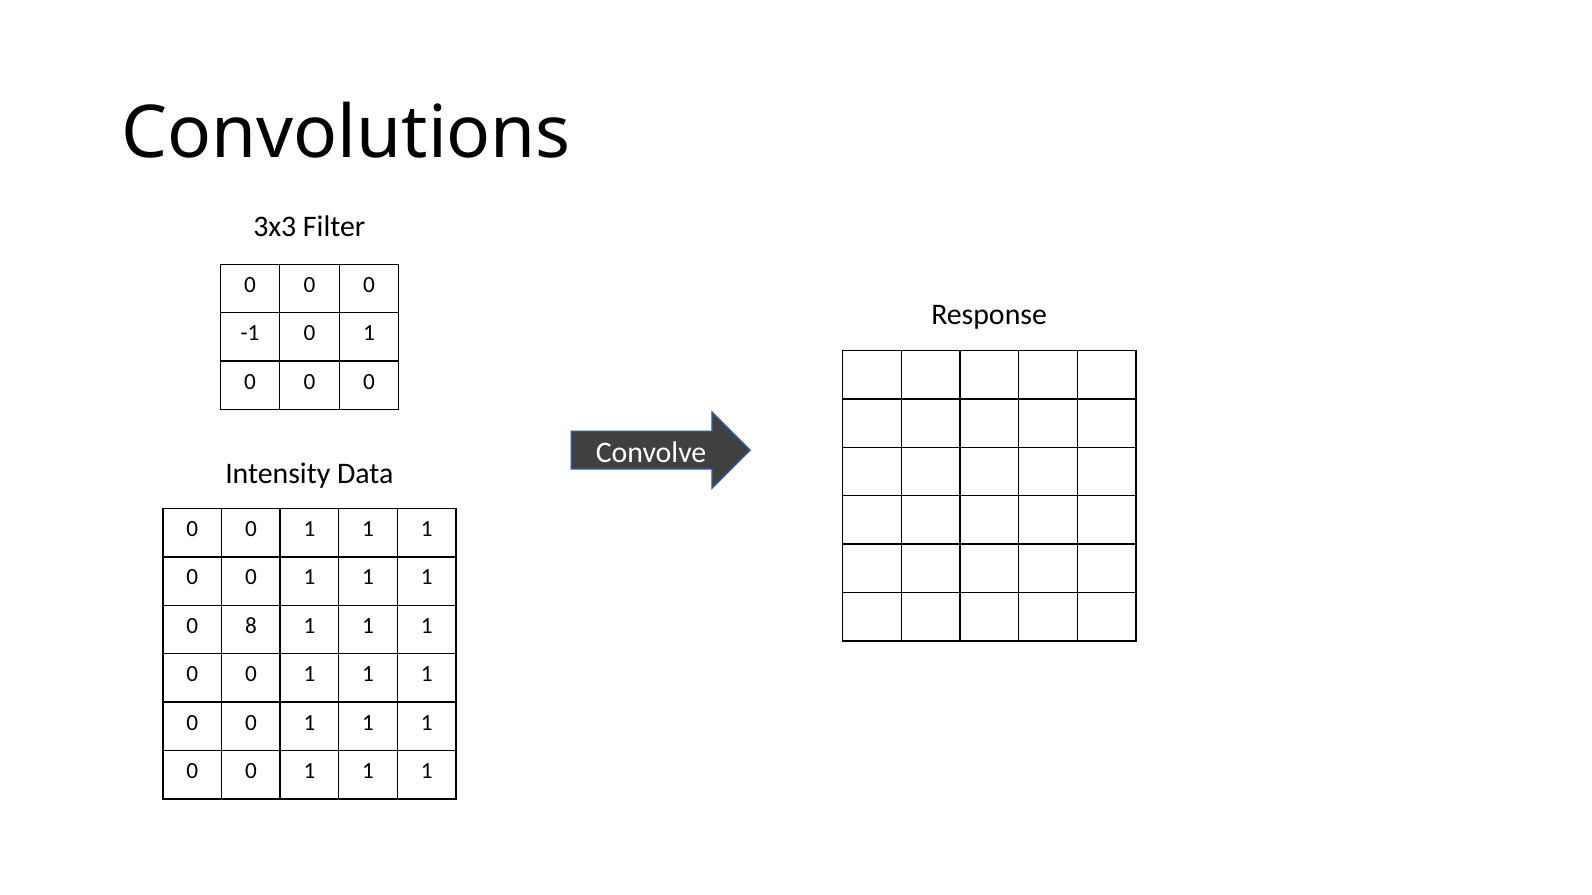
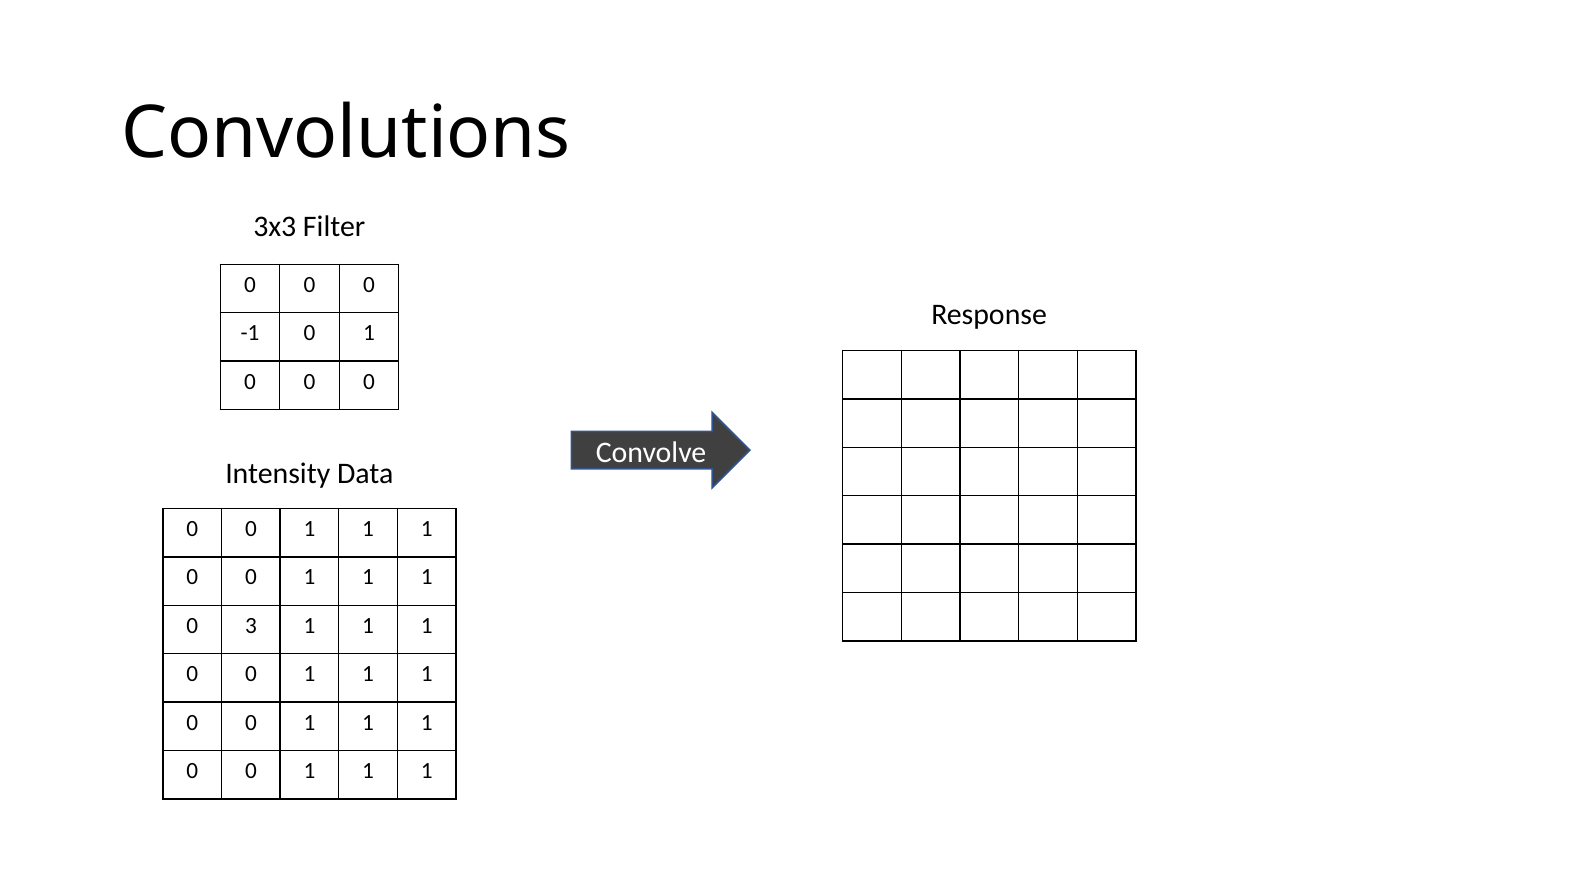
8: 8 -> 3 (251, 626)
